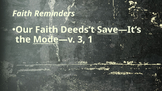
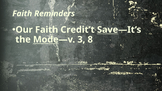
Deeds’t: Deeds’t -> Credit’t (78, 30)
1: 1 -> 8 (90, 40)
